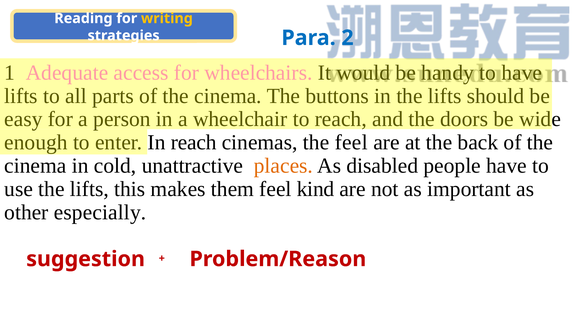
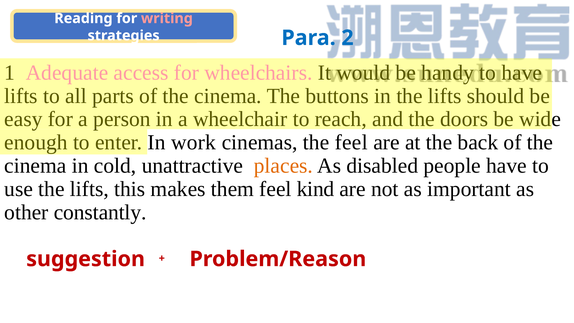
writing colour: yellow -> pink (167, 18)
In reach: reach -> work (194, 142)
especially: especially -> constantly (100, 212)
